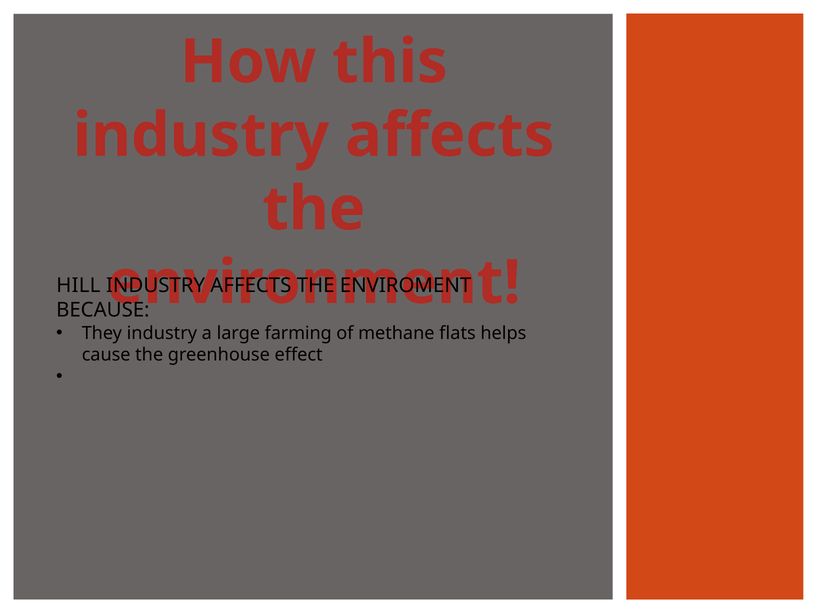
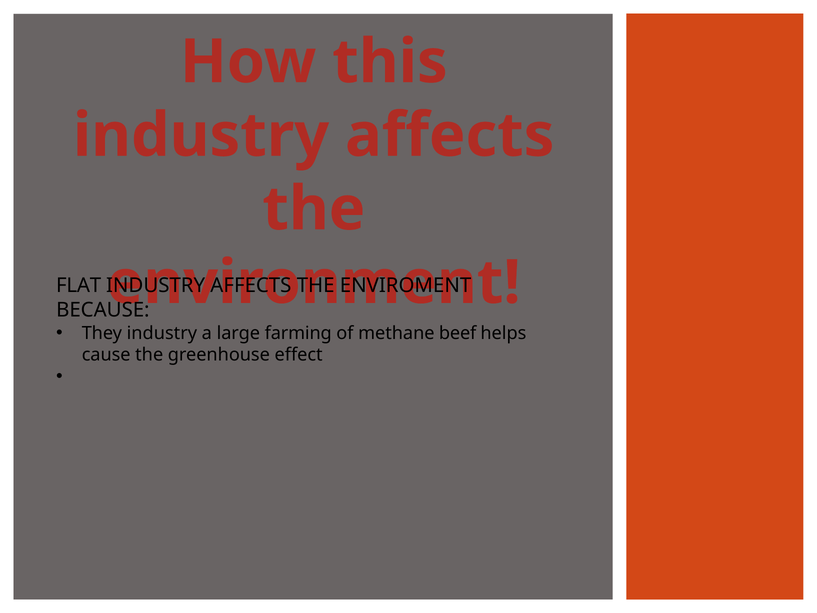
HILL: HILL -> FLAT (79, 285)
flats: flats -> beef (458, 333)
